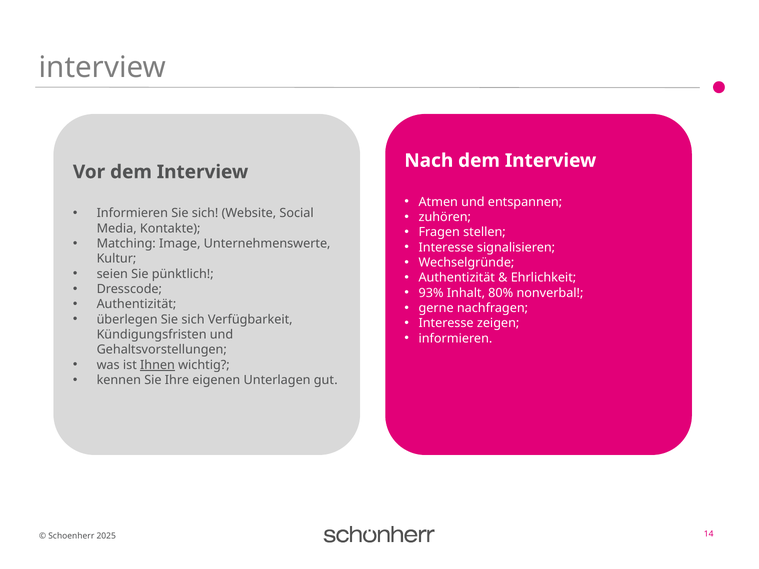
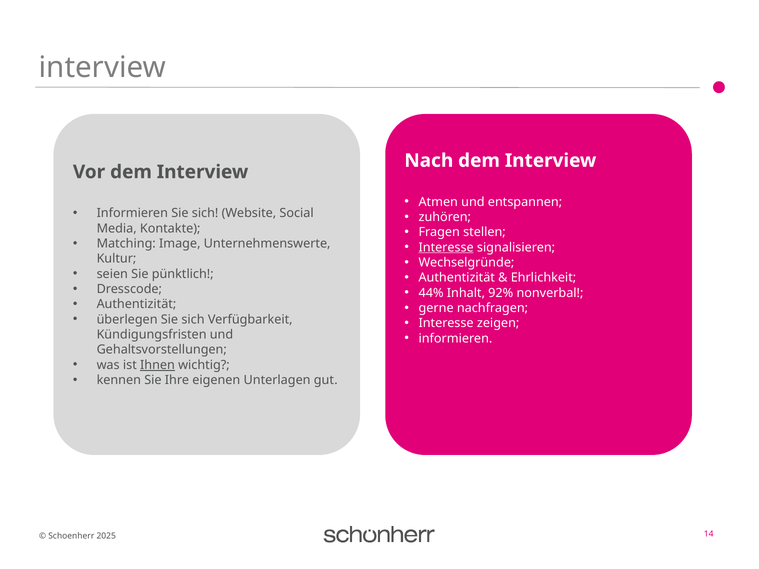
Interesse underline: none -> present (446, 247)
93%: 93% -> 44% (431, 293)
80%: 80% -> 92% (501, 293)
